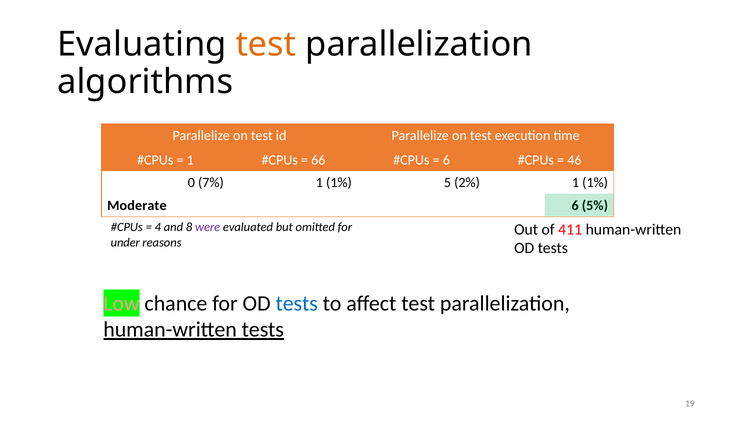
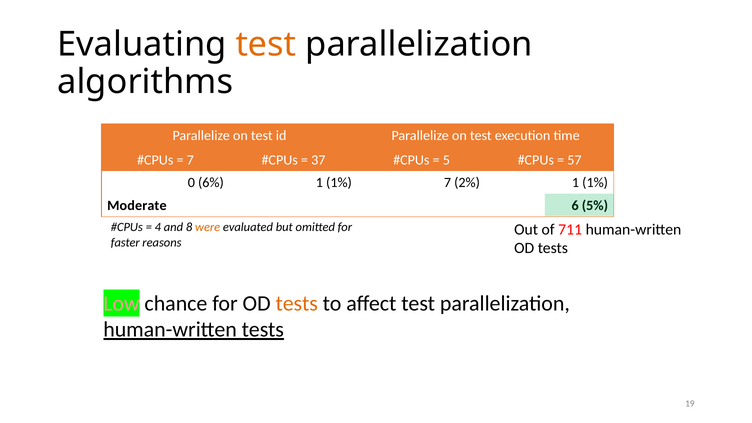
1: 1 -> 7 (190, 160)
66: 66 -> 37 (318, 160)
6: 6 -> 5 (446, 160)
46: 46 -> 57 (574, 160)
7%: 7% -> 6% (211, 183)
1% 5: 5 -> 7 (447, 183)
were colour: purple -> orange (208, 227)
411: 411 -> 711 (570, 229)
under: under -> faster (125, 242)
tests colour: blue -> orange (297, 303)
